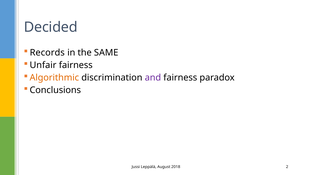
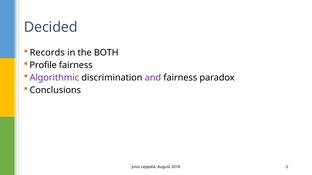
SAME: SAME -> BOTH (106, 53)
Unfair: Unfair -> Profile (43, 65)
Algorithmic colour: orange -> purple (54, 78)
